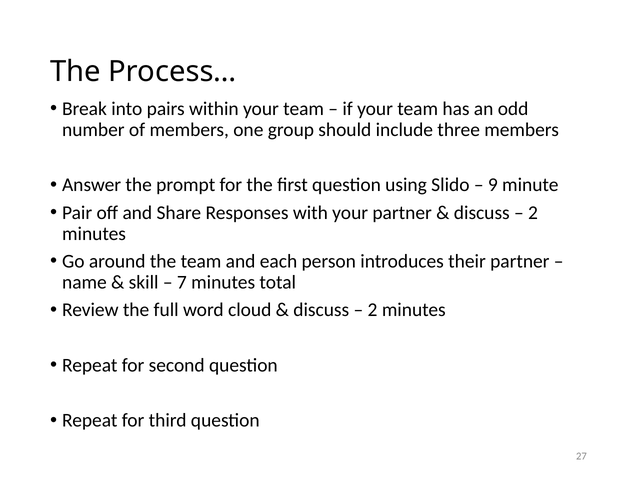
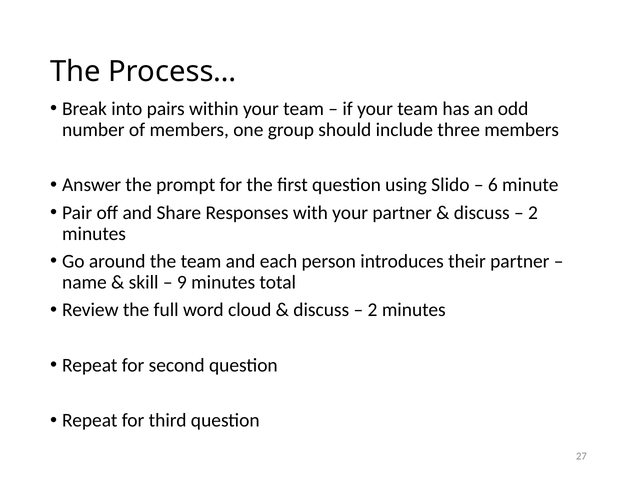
9: 9 -> 6 (493, 185)
7: 7 -> 9 (182, 282)
